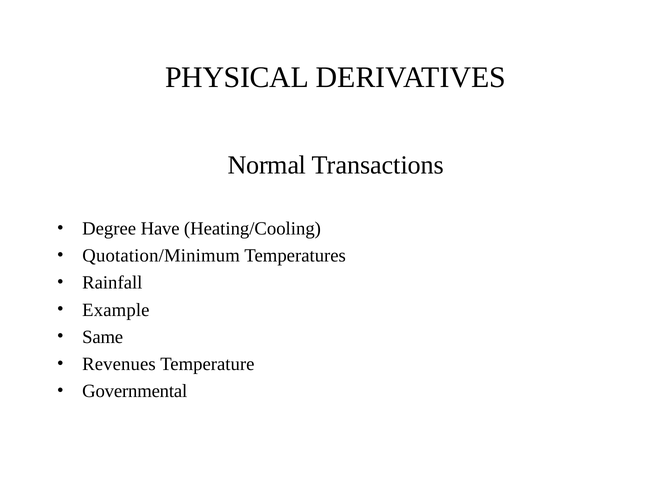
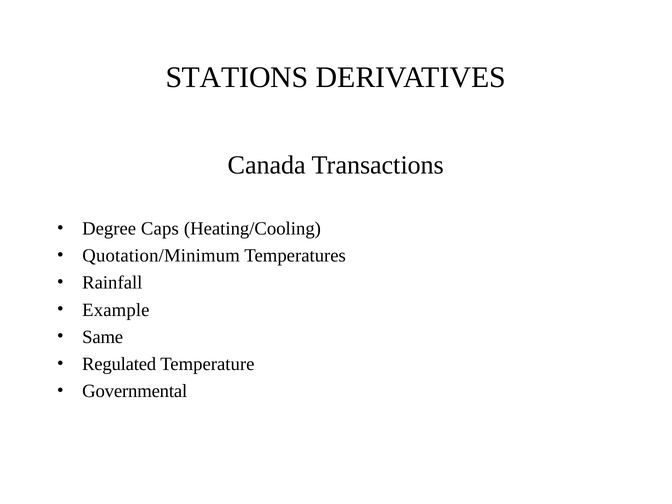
PHYSICAL: PHYSICAL -> STATIONS (237, 78)
Normal: Normal -> Canada (267, 165)
Have: Have -> Caps (160, 229)
Revenues: Revenues -> Regulated (119, 364)
